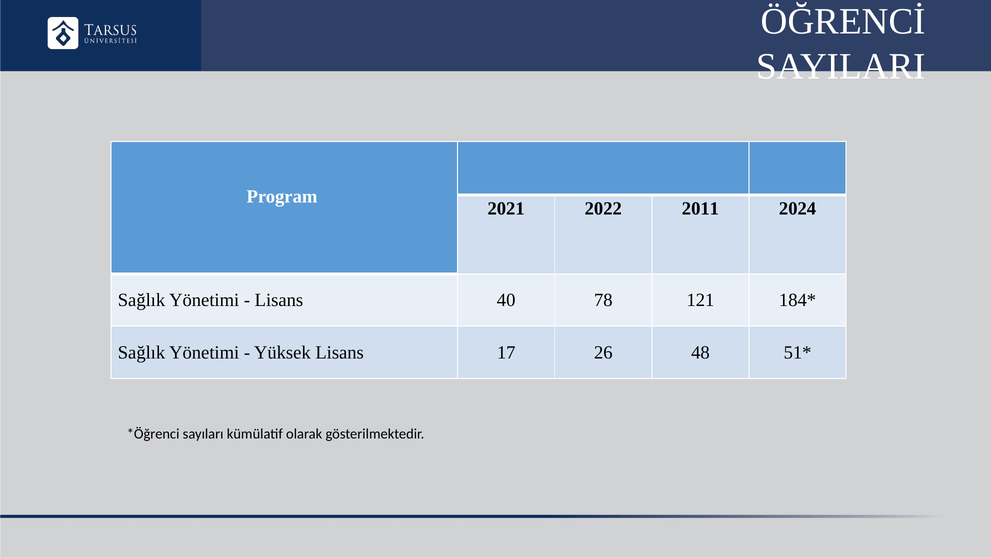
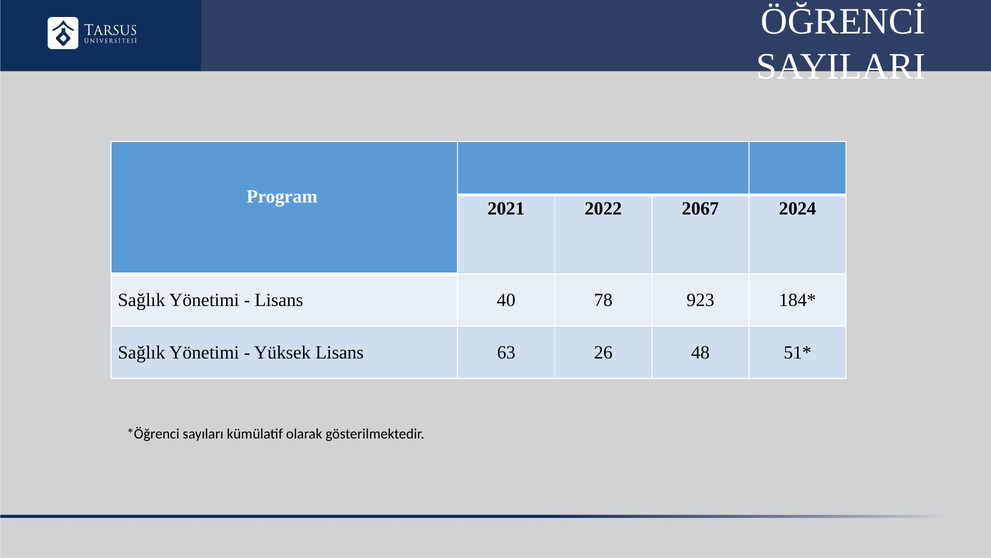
2011: 2011 -> 2067 (700, 209)
121: 121 -> 923 (700, 300)
17: 17 -> 63 (506, 352)
